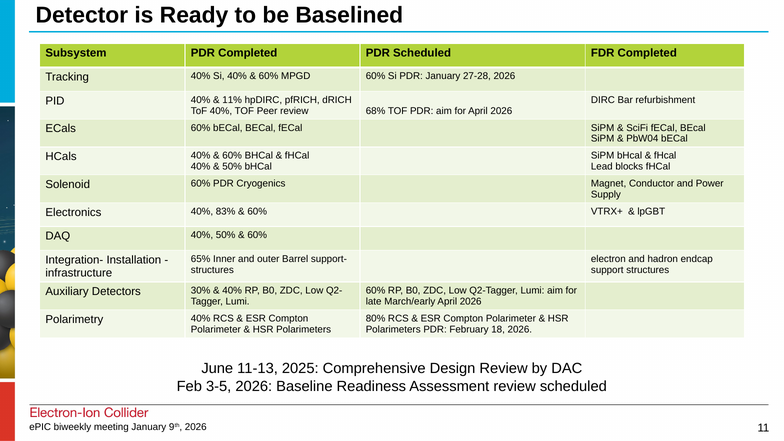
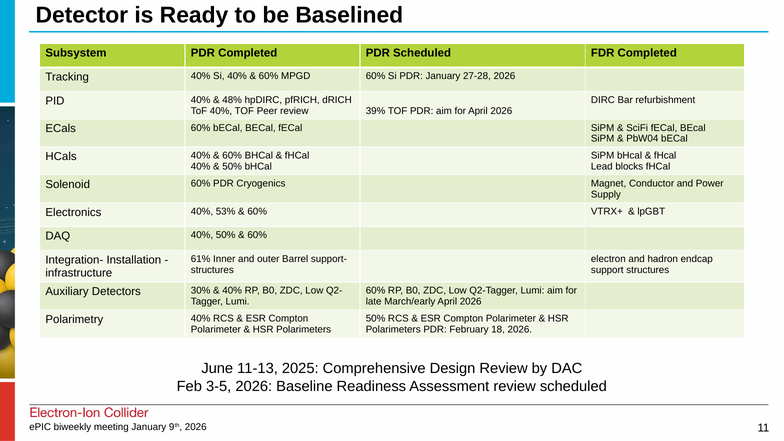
11%: 11% -> 48% (232, 100)
68%: 68% -> 39% (376, 111)
83%: 83% -> 53% (226, 211)
65%: 65% -> 61% (201, 259)
80%: 80% -> 50% (376, 318)
